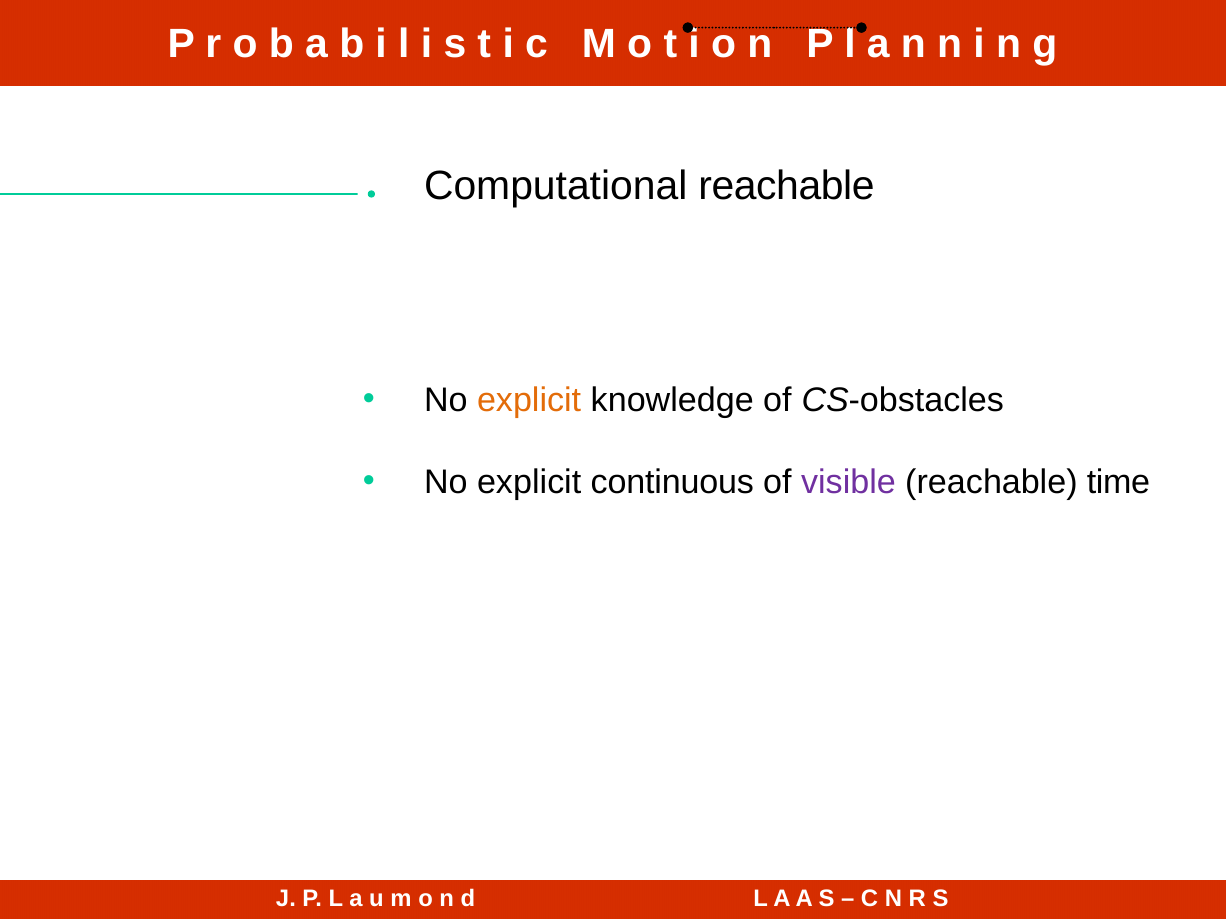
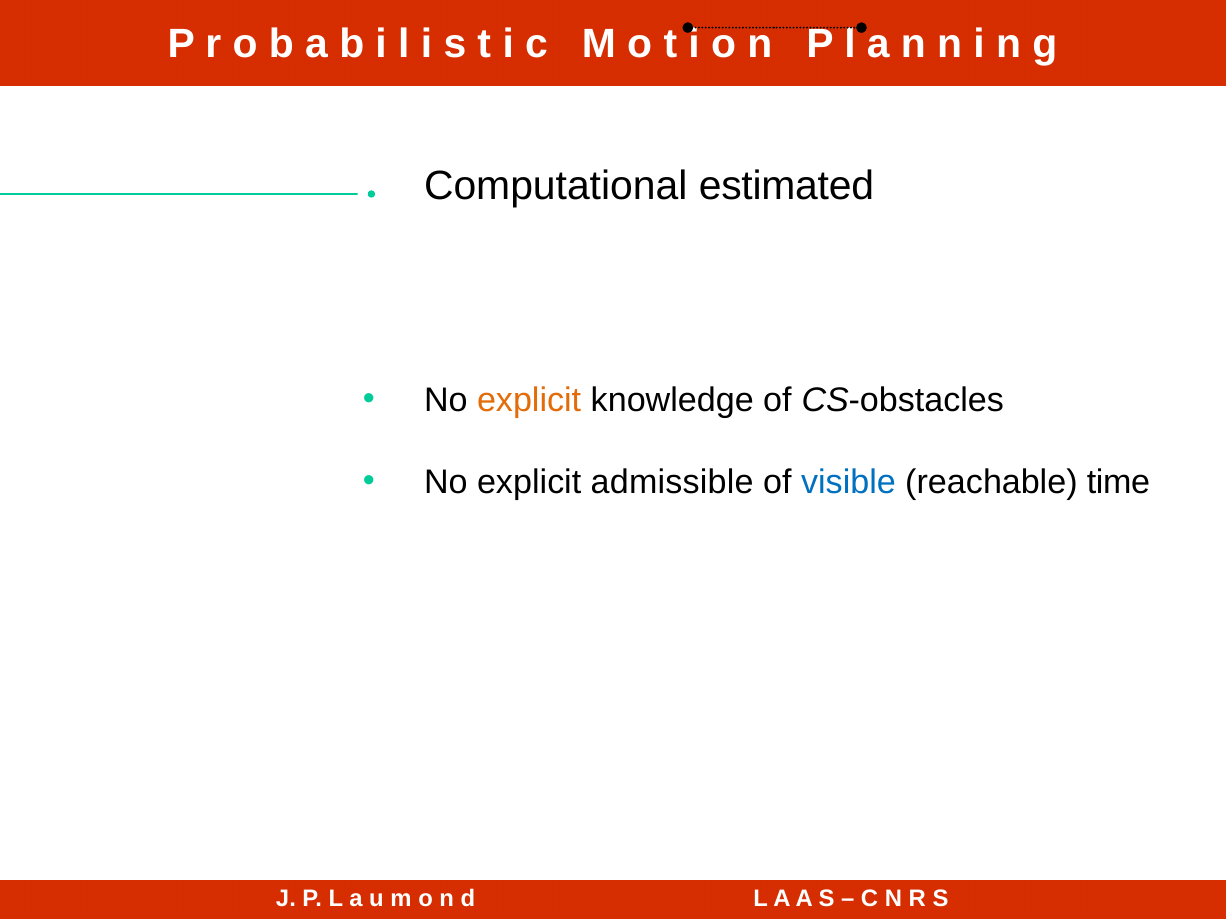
Computational reachable: reachable -> estimated (786, 186)
continuous: continuous -> admissible (672, 483)
visible colour: purple -> blue (848, 483)
